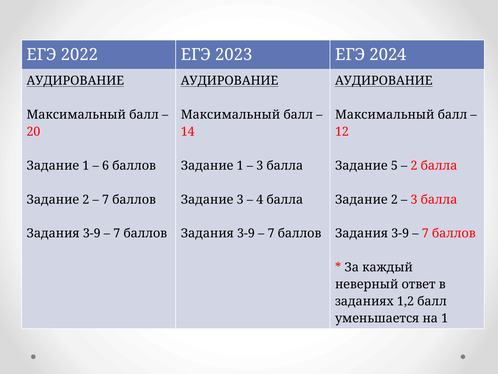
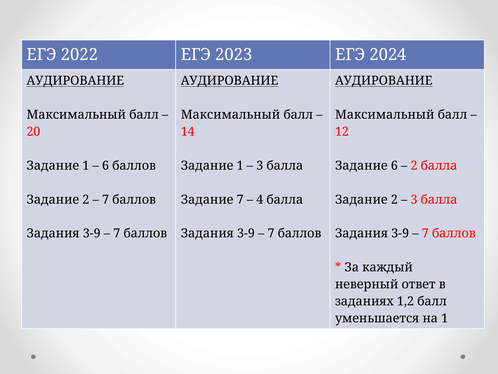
Задание 5: 5 -> 6 (394, 165)
Задание 3: 3 -> 7 (240, 199)
